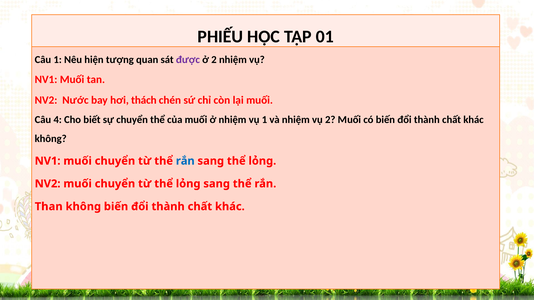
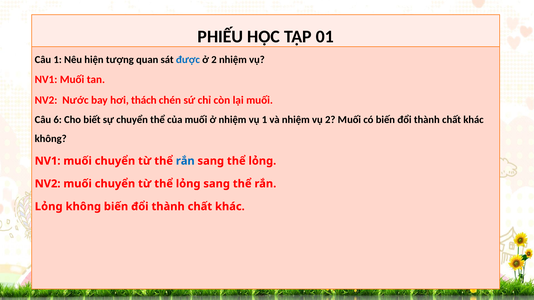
được colour: purple -> blue (188, 60)
4: 4 -> 6 (58, 120)
Than: Than -> Lỏng (49, 207)
